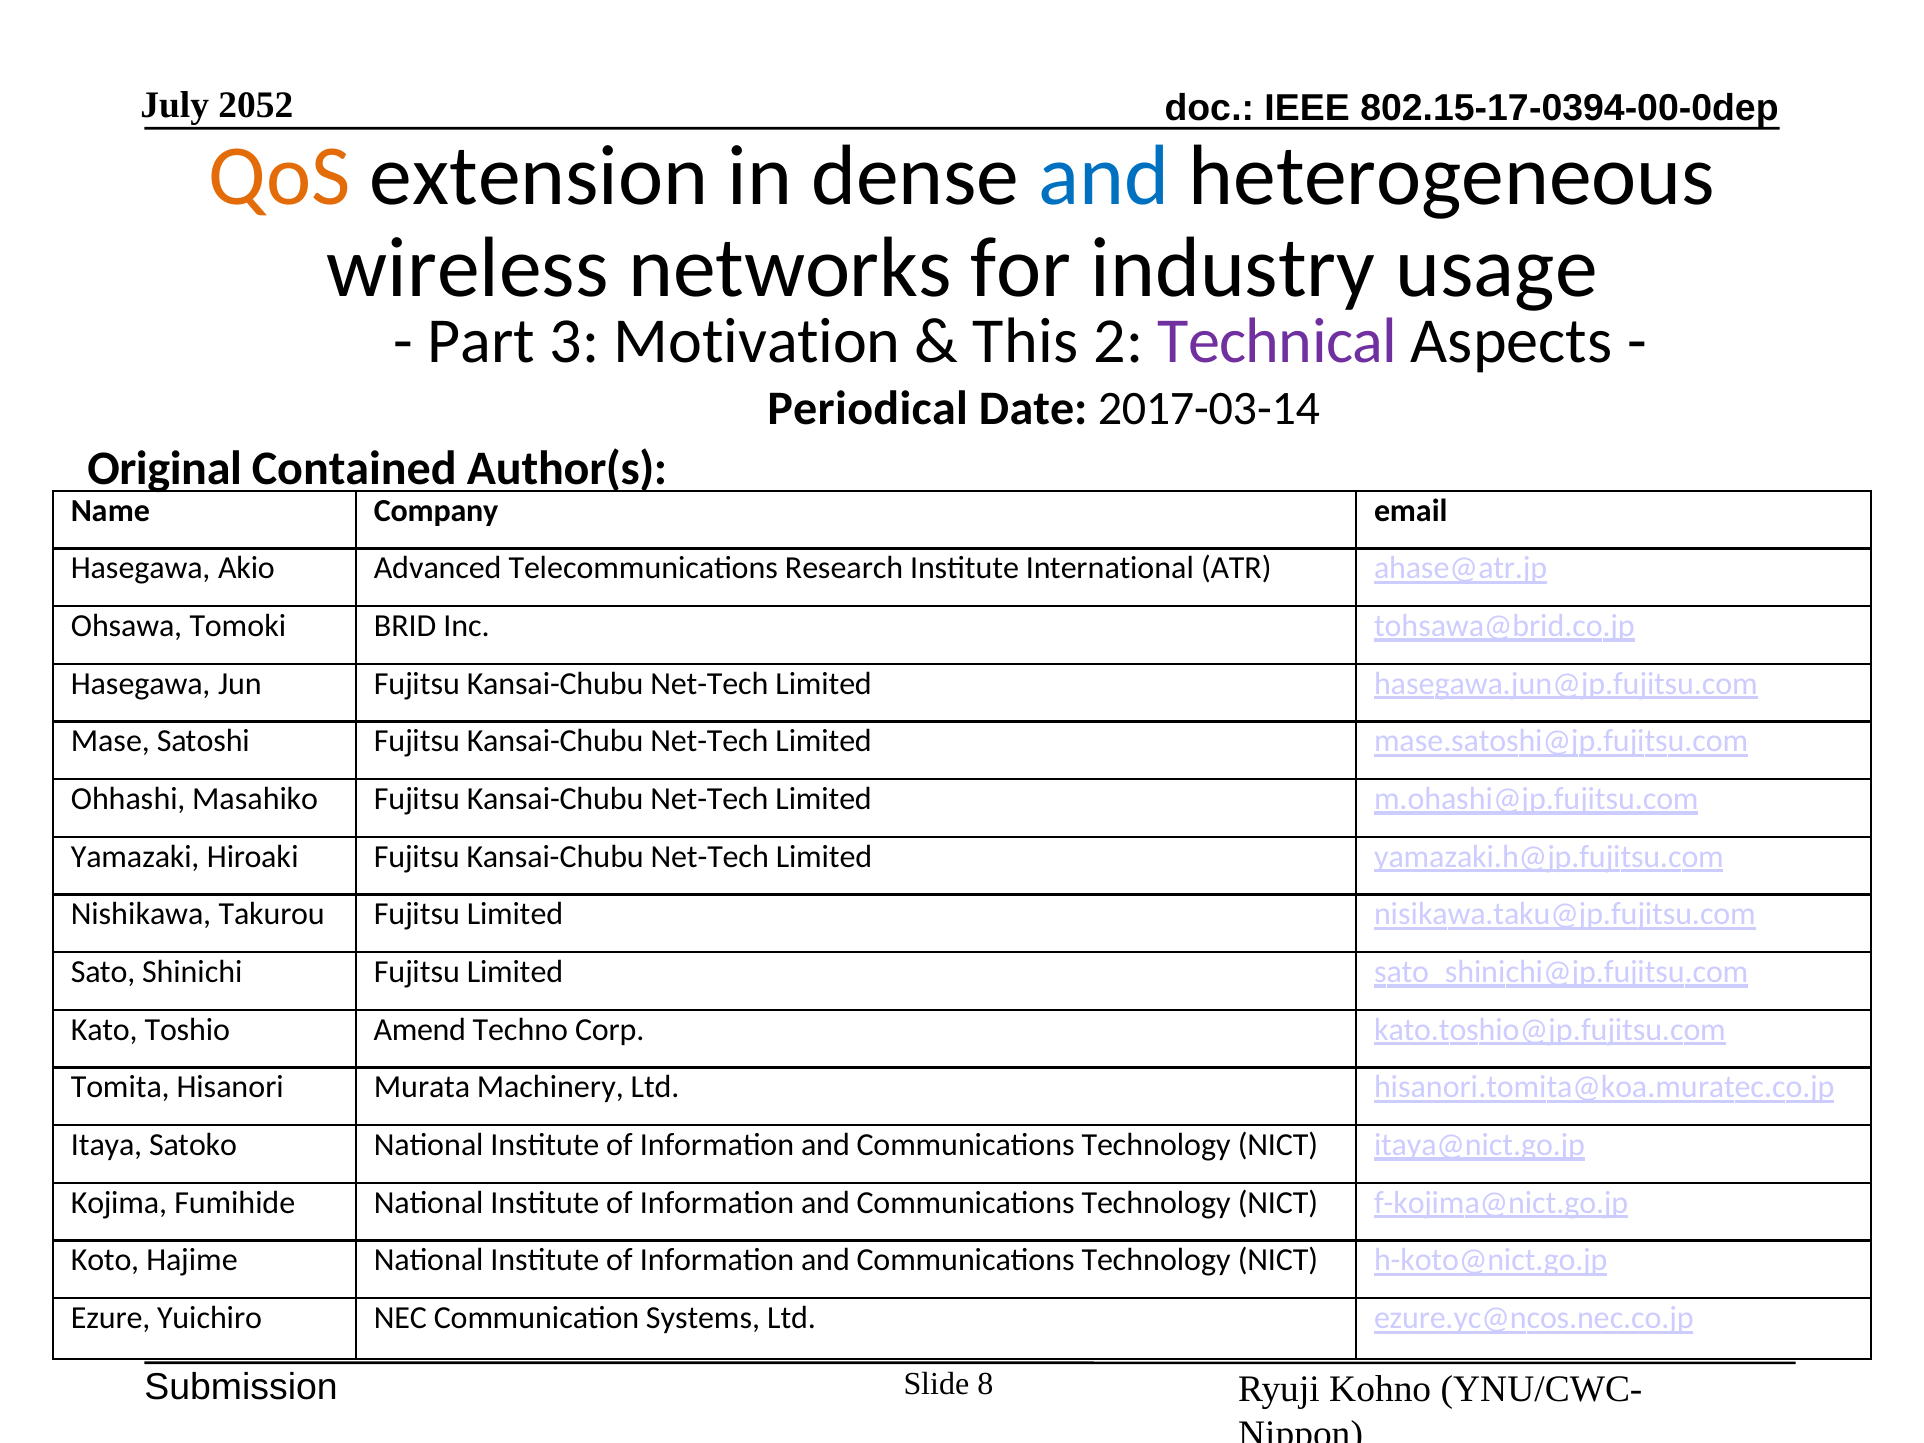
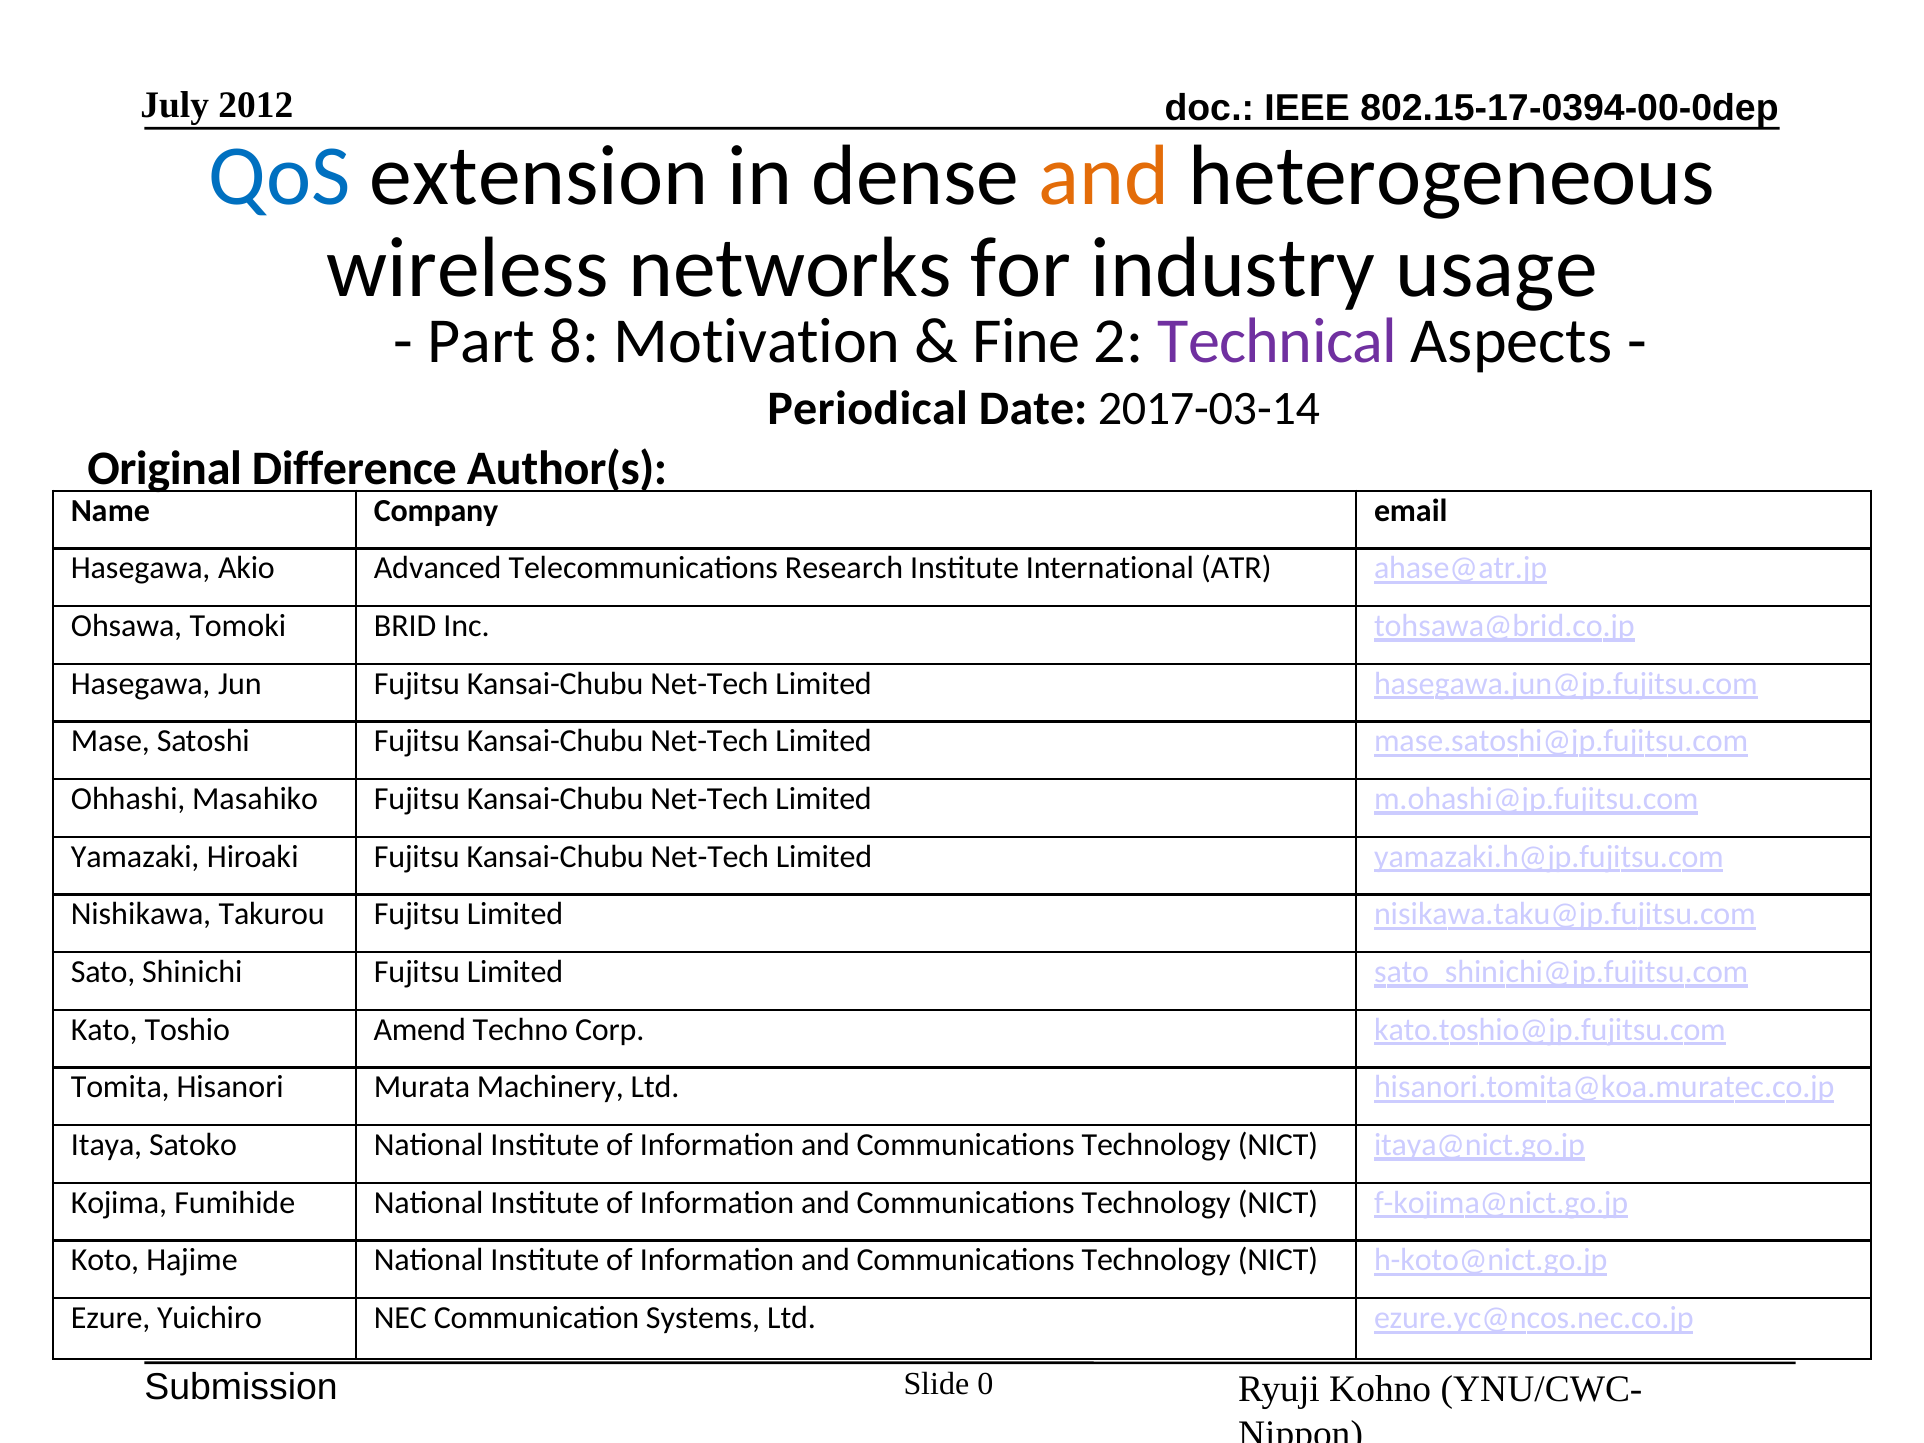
2052: 2052 -> 2012 (256, 105)
QoS colour: orange -> blue (280, 176)
and colour: blue -> orange (1104, 176)
3: 3 -> 8 (574, 342)
This: This -> Fine (1026, 342)
Contained: Contained -> Difference (354, 469)
8: 8 -> 0 (985, 1384)
